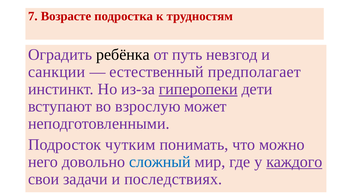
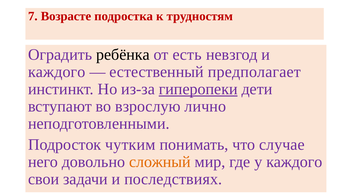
путь: путь -> есть (187, 55)
санкции: санкции -> каждого (57, 72)
может: может -> лично (205, 107)
можно: можно -> случае (282, 145)
сложный colour: blue -> orange (160, 162)
каждого underline: present -> none (294, 162)
